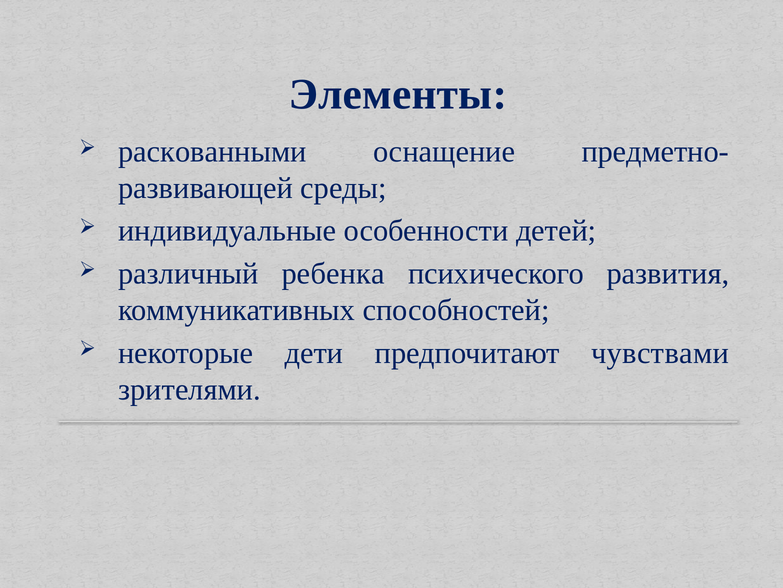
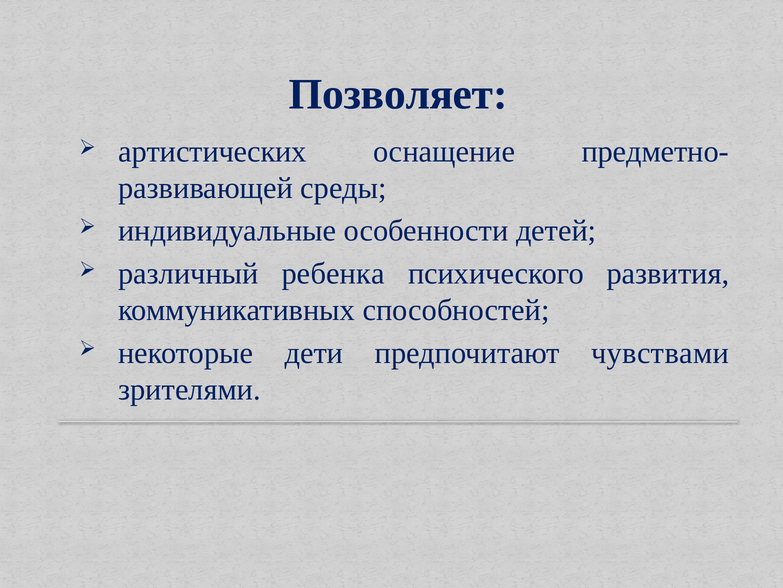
Элементы: Элементы -> Позволяет (398, 94)
раскованными: раскованными -> артистических (213, 151)
